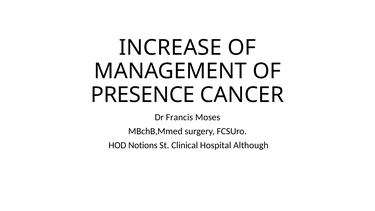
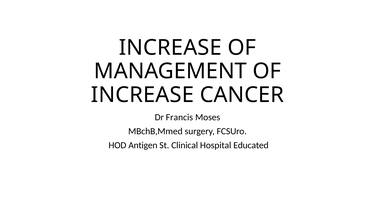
PRESENCE: PRESENCE -> INCREASE (142, 95)
Notions: Notions -> Antigen (143, 145)
Although: Although -> Educated (251, 145)
